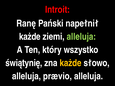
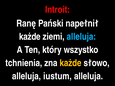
alleluja colour: light green -> light blue (81, 37)
świątynię: świątynię -> tchnienia (24, 63)
prævio: prævio -> iustum (57, 76)
